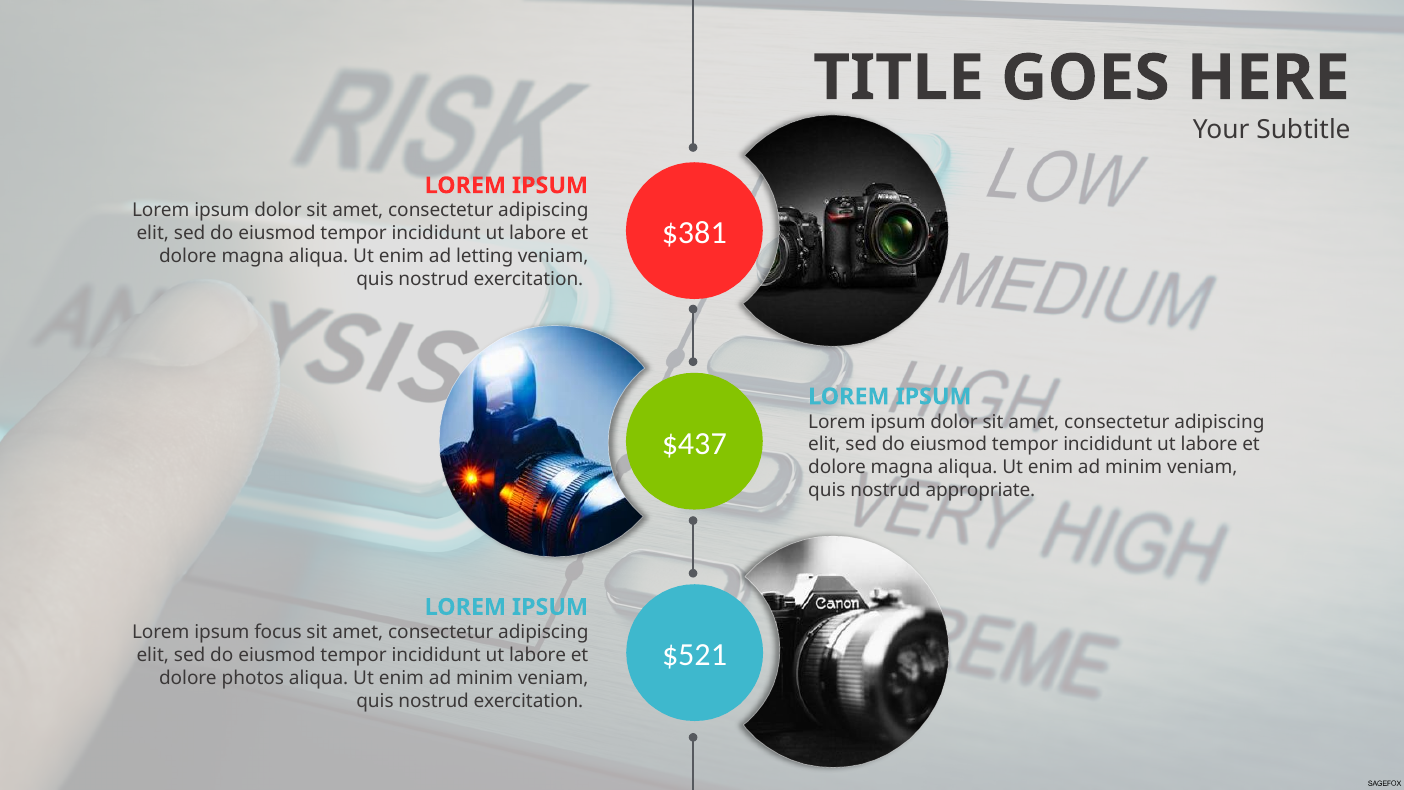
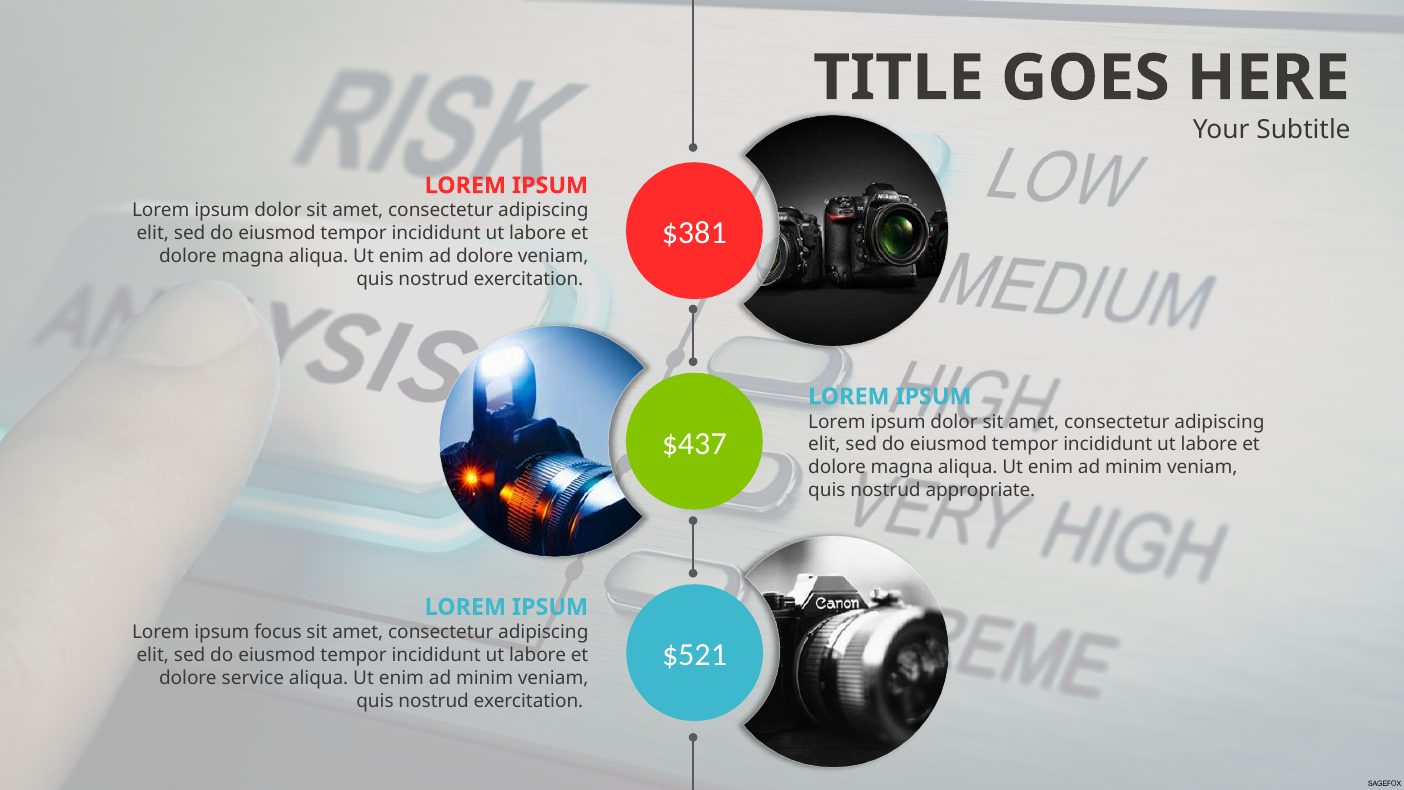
ad letting: letting -> dolore (485, 256)
photos: photos -> service (253, 678)
